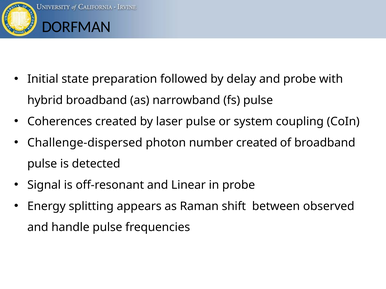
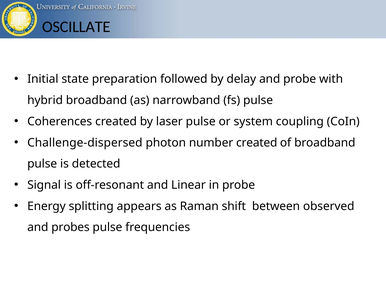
DORFMAN: DORFMAN -> OSCILLATE (76, 27)
handle: handle -> probes (70, 228)
